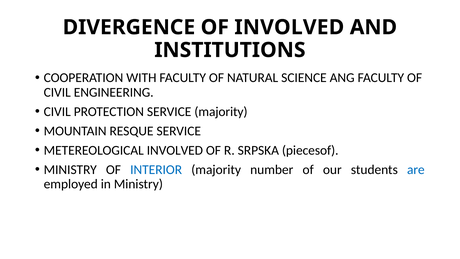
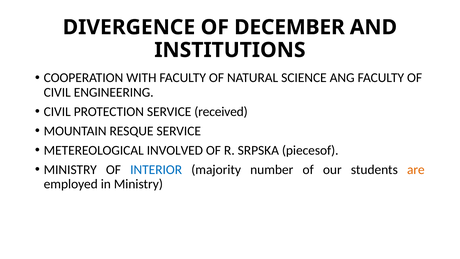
OF INVOLVED: INVOLVED -> DECEMBER (289, 27)
SERVICE majority: majority -> received (221, 112)
are colour: blue -> orange (416, 169)
